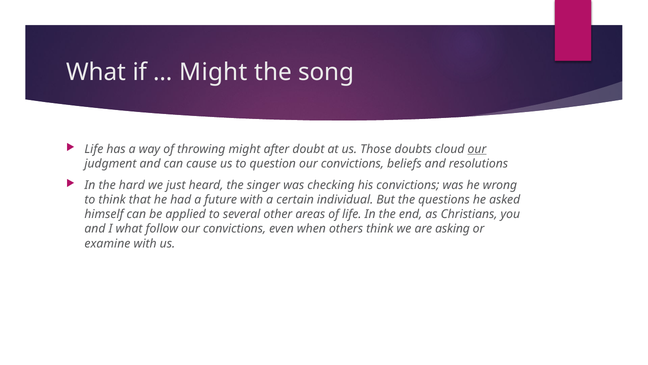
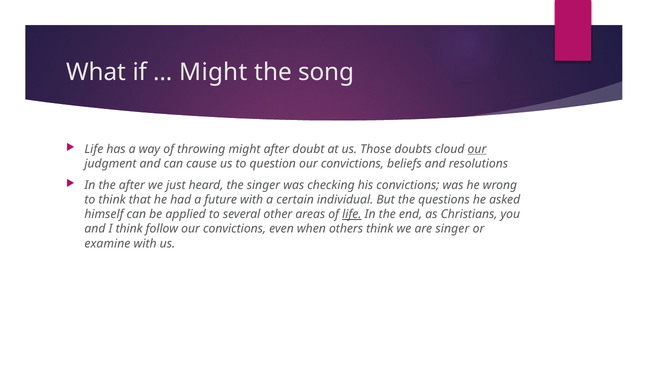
the hard: hard -> after (132, 185)
life underline: none -> present (352, 214)
I what: what -> think (129, 229)
are asking: asking -> singer (452, 229)
